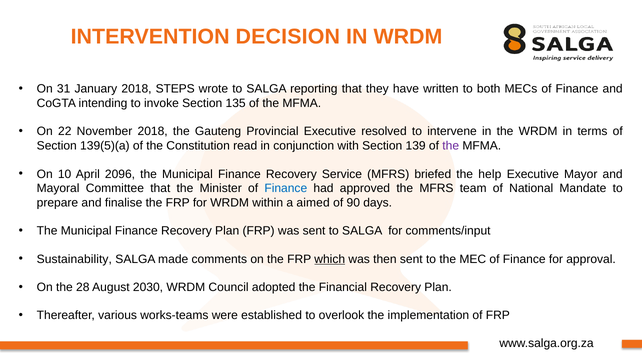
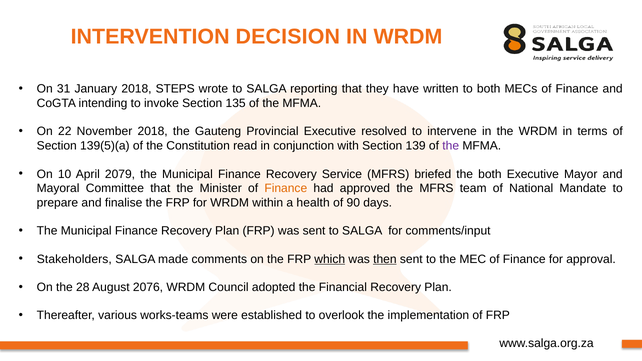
2096: 2096 -> 2079 (120, 174)
the help: help -> both (490, 174)
Finance colour: blue -> orange (286, 189)
aimed: aimed -> health (313, 203)
Sustainability: Sustainability -> Stakeholders (74, 259)
then underline: none -> present (385, 259)
2030: 2030 -> 2076 (148, 287)
